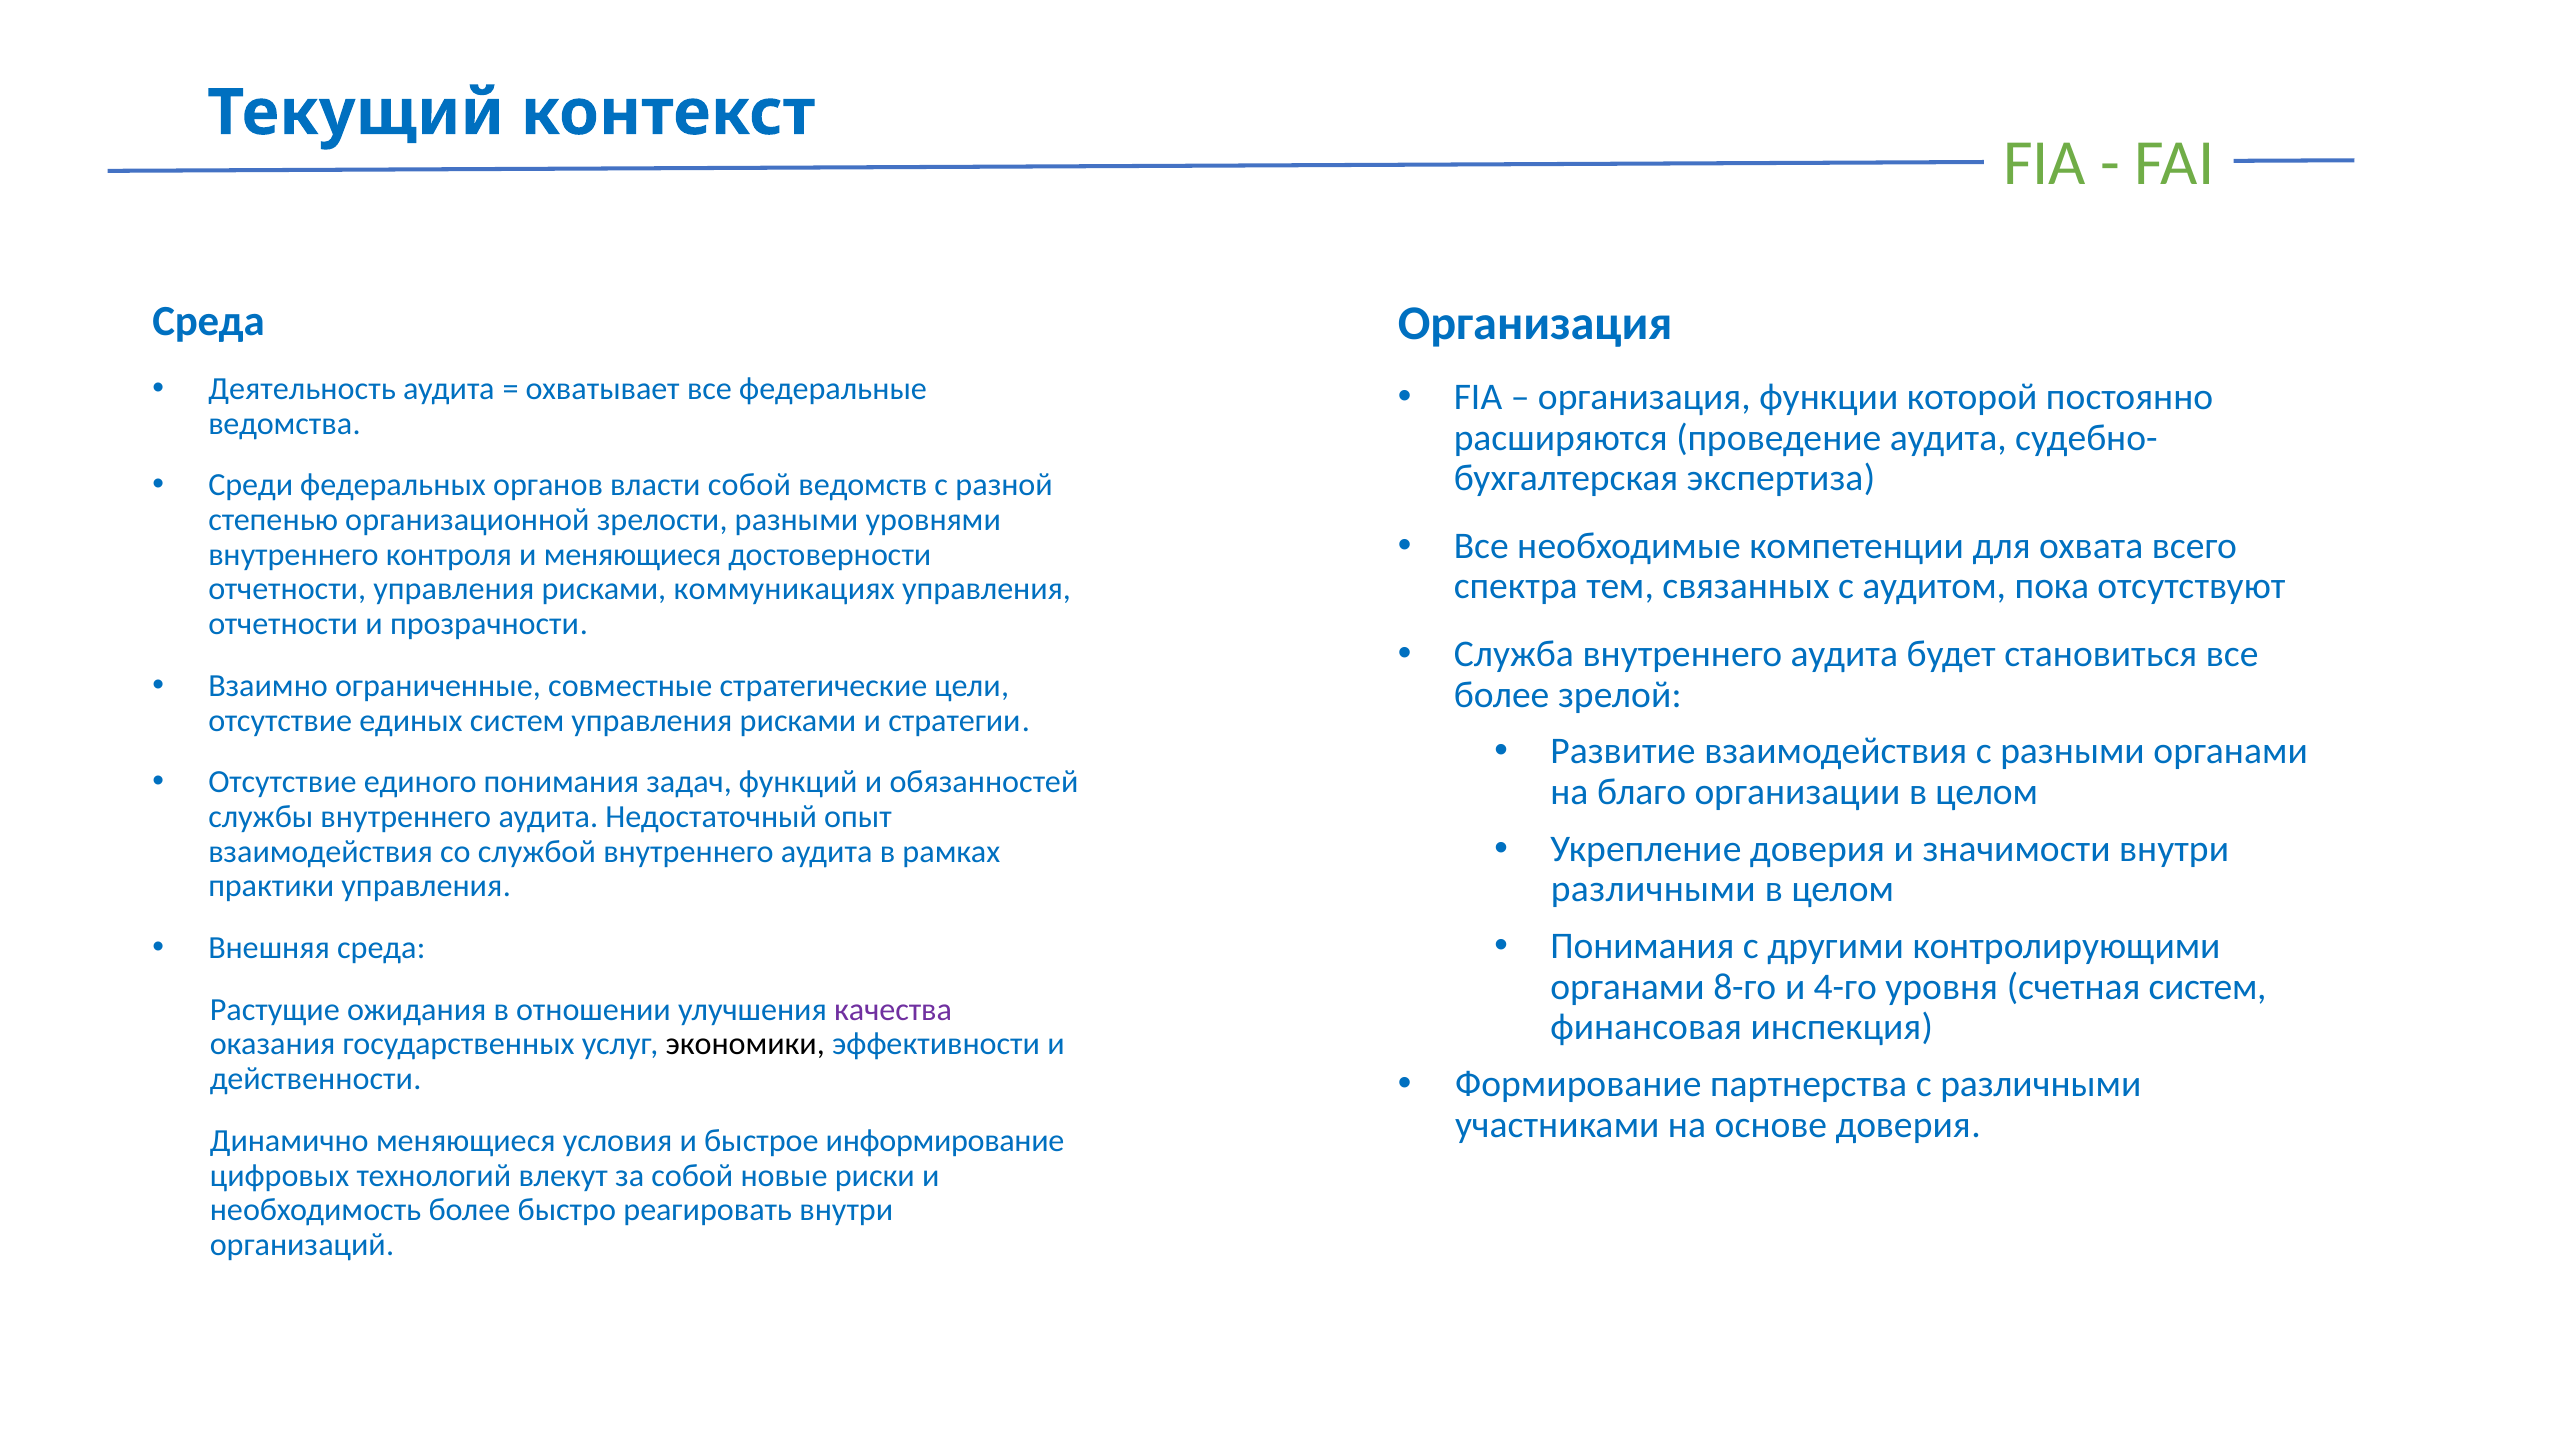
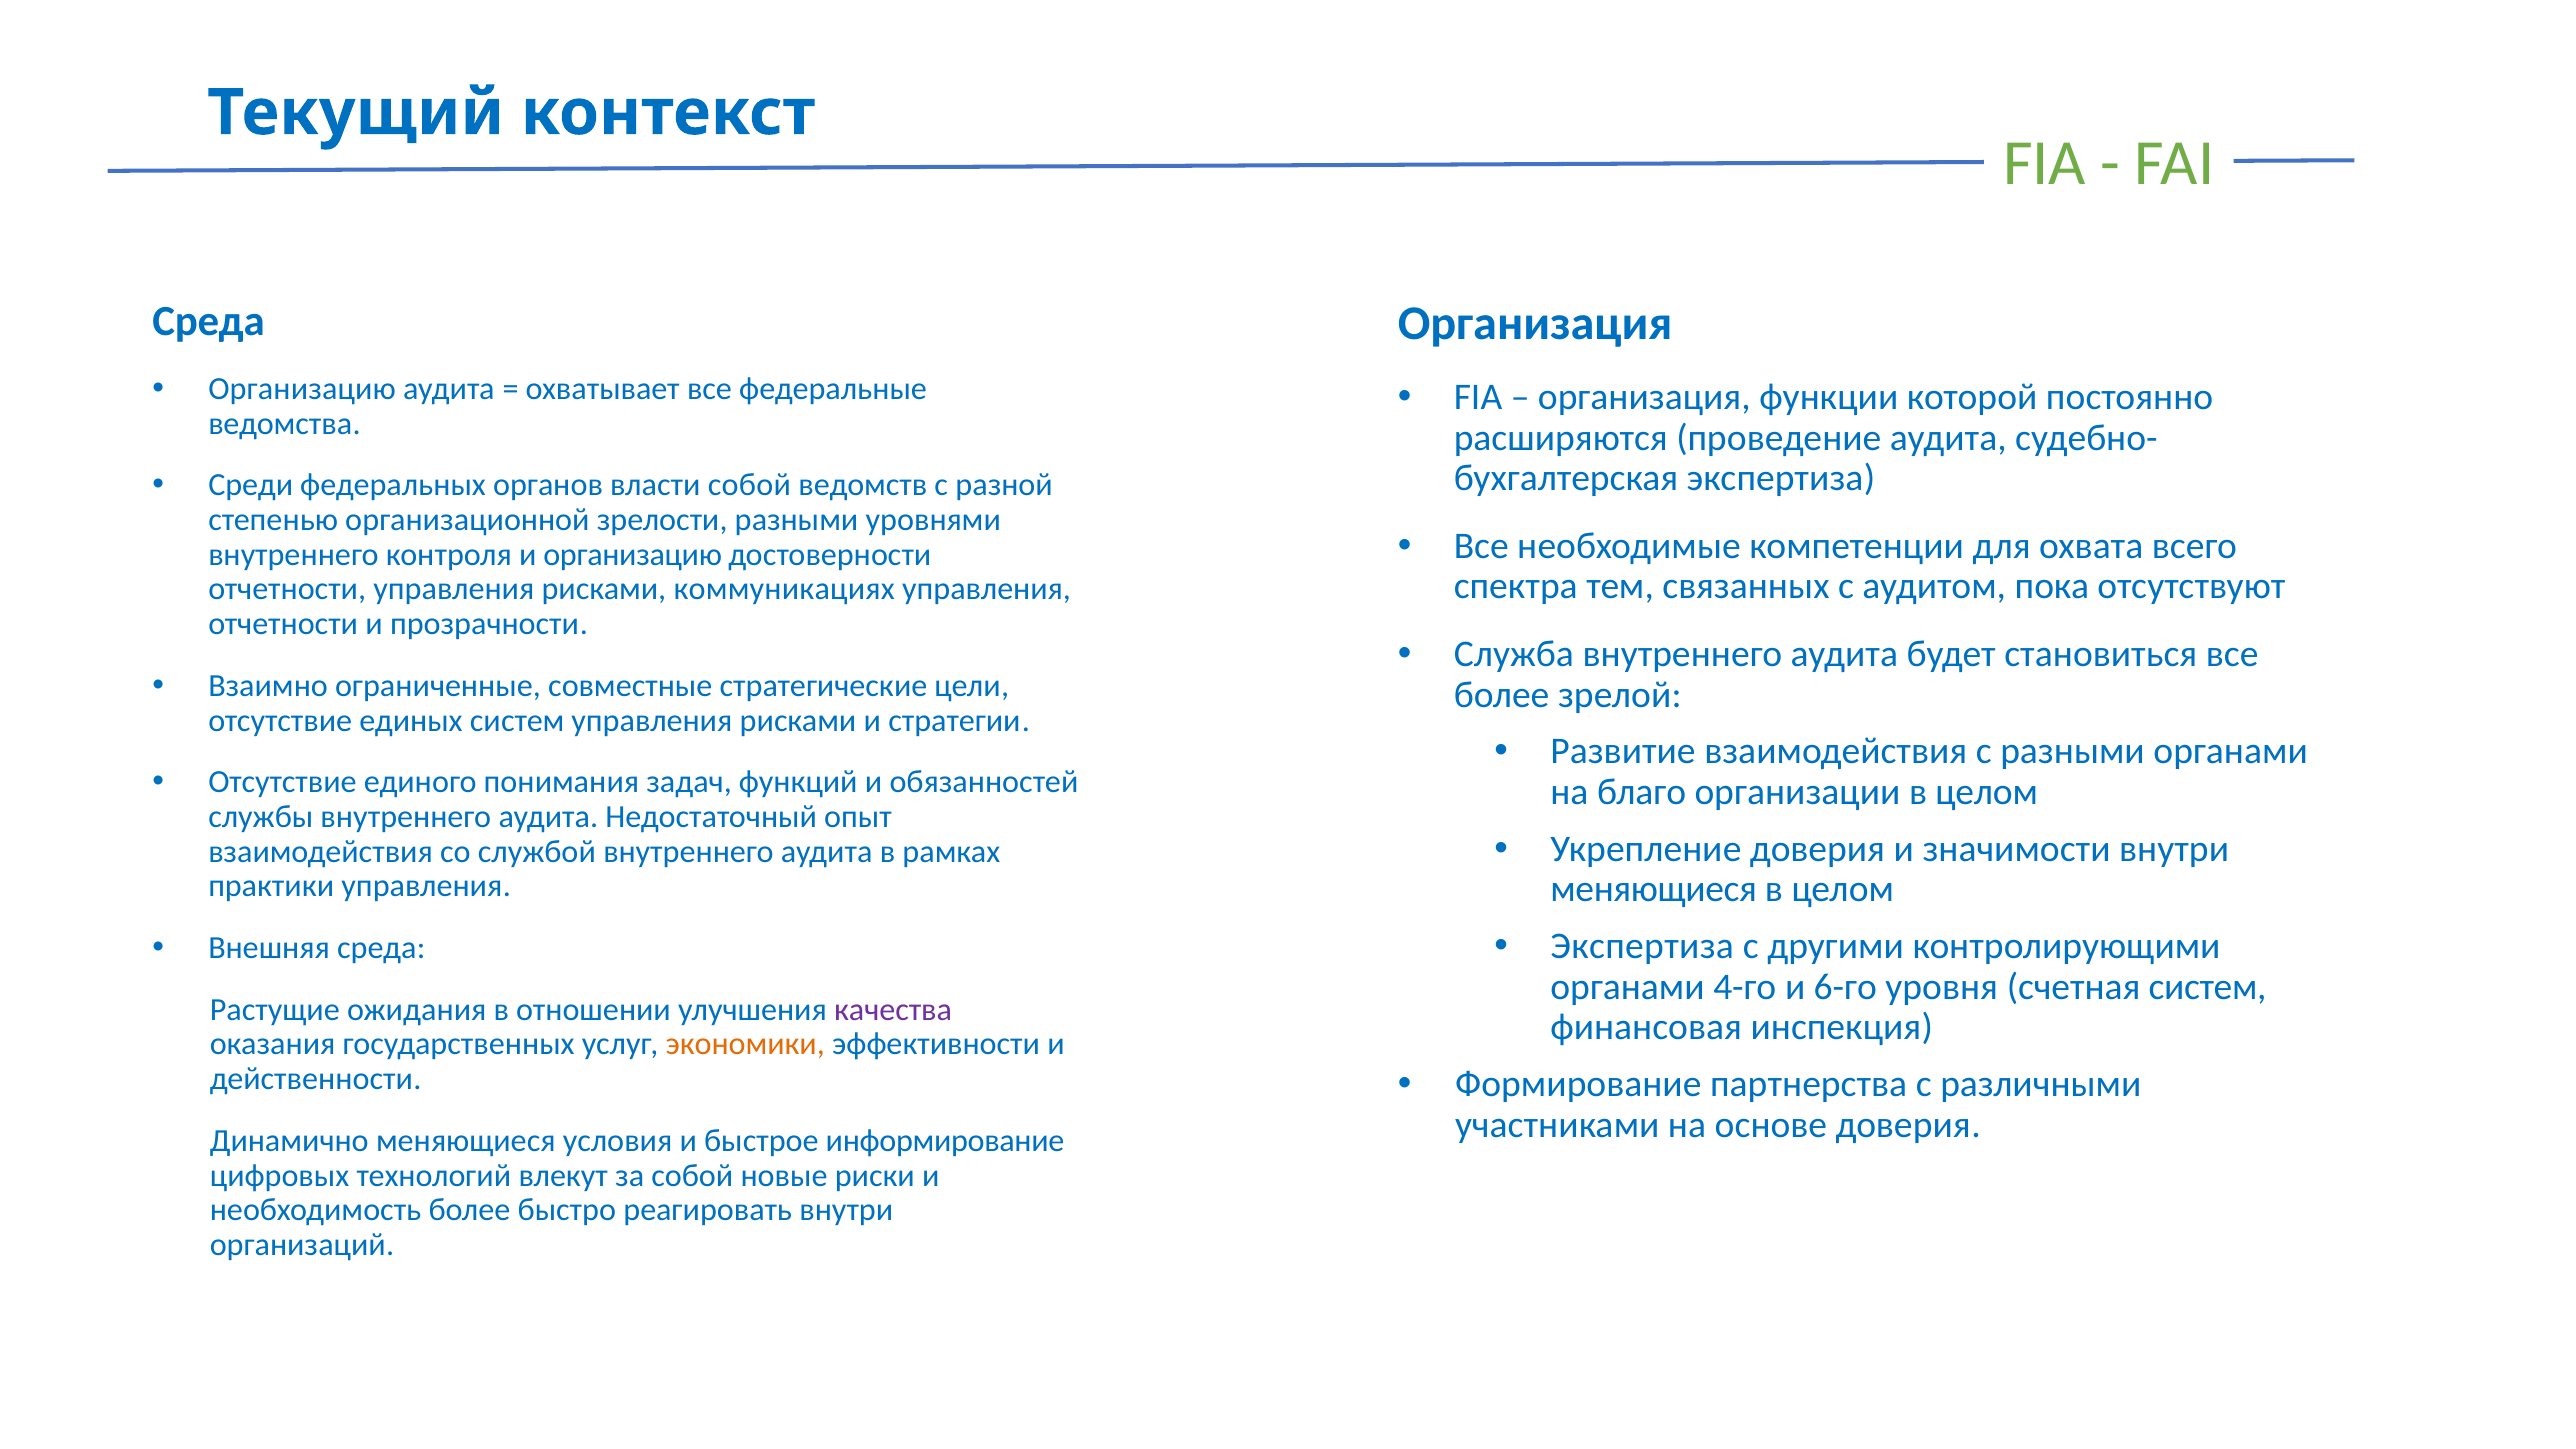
Деятельность: Деятельность -> Организацию (302, 389)
и меняющиеся: меняющиеся -> организацию (633, 555)
различными: различными -> меняющиеся (1654, 889)
Понимания: Понимания -> Экспертиза (1642, 946)
8-го: 8-го -> 4-го (1745, 987)
4-го: 4-го -> 6-го (1845, 987)
экономики colour: black -> orange (745, 1044)
